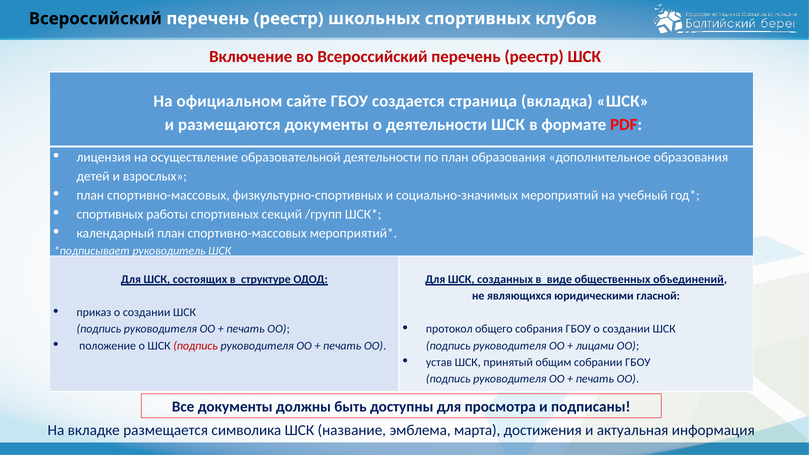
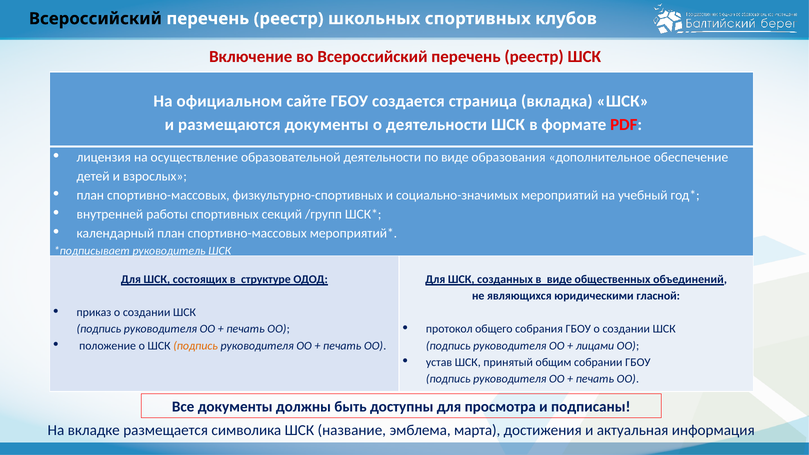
по план: план -> виде (455, 157)
дополнительное образования: образования -> обеспечение (691, 157)
спортивных: спортивных -> внутренней (110, 214)
подпись colour: red -> orange (196, 346)
